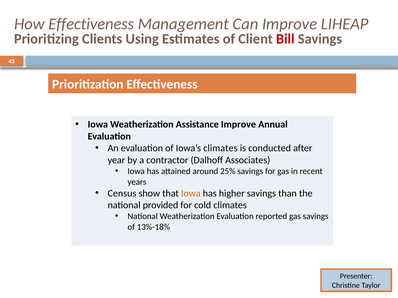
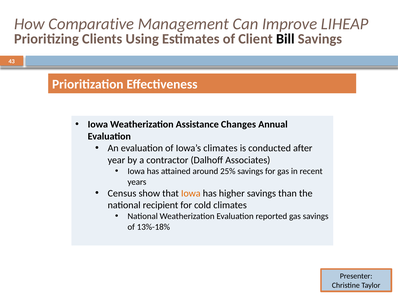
How Effectiveness: Effectiveness -> Comparative (91, 24)
Bill colour: red -> black (285, 39)
Assistance Improve: Improve -> Changes (238, 125)
provided: provided -> recipient (161, 205)
